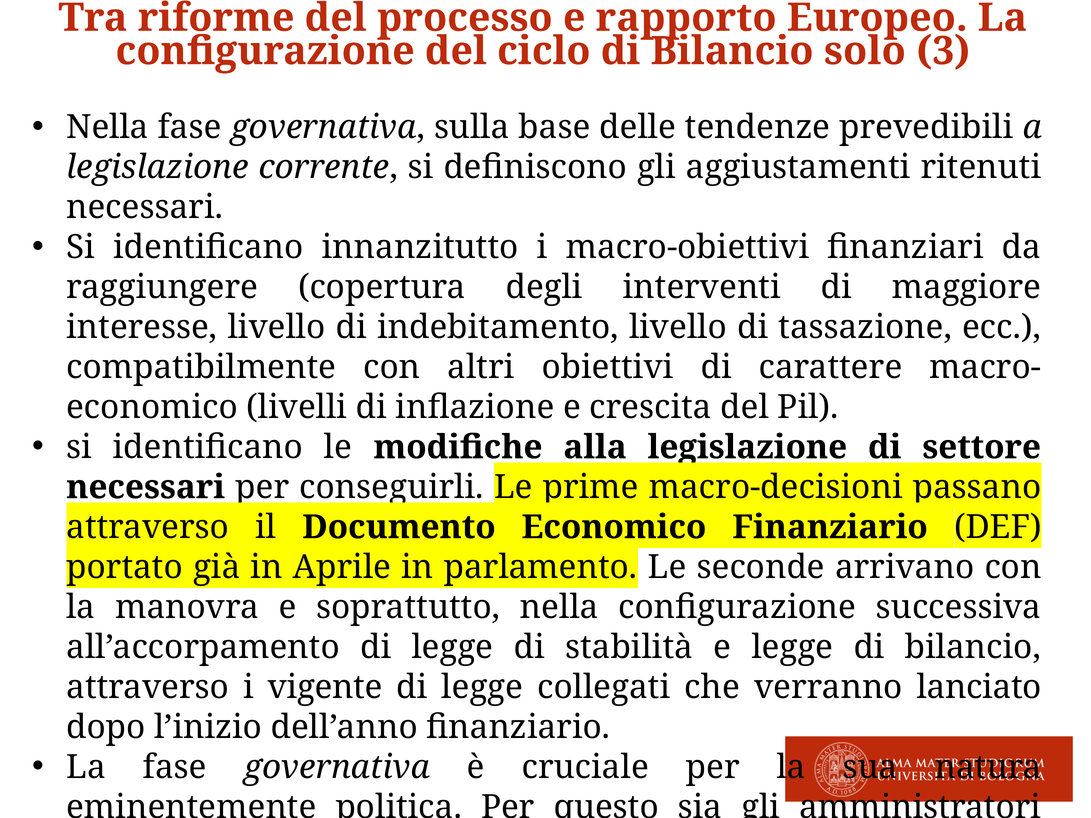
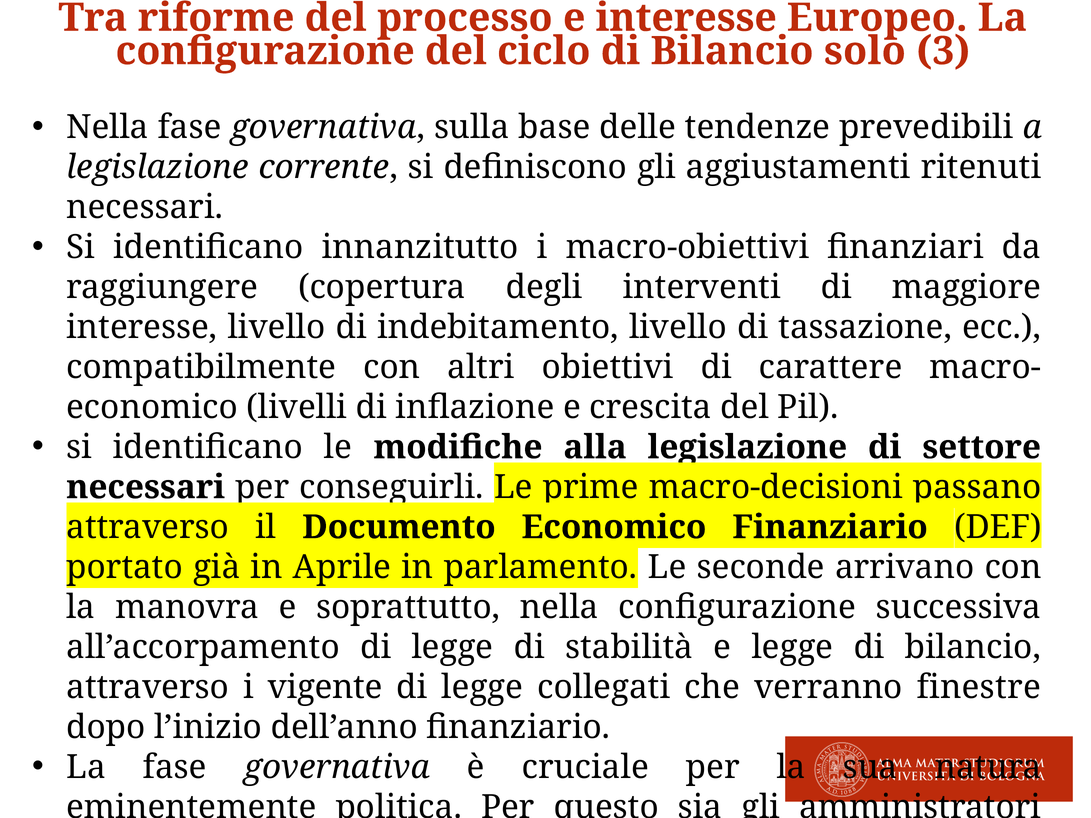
e rapporto: rapporto -> interesse (686, 18)
lanciato: lanciato -> finestre (979, 687)
